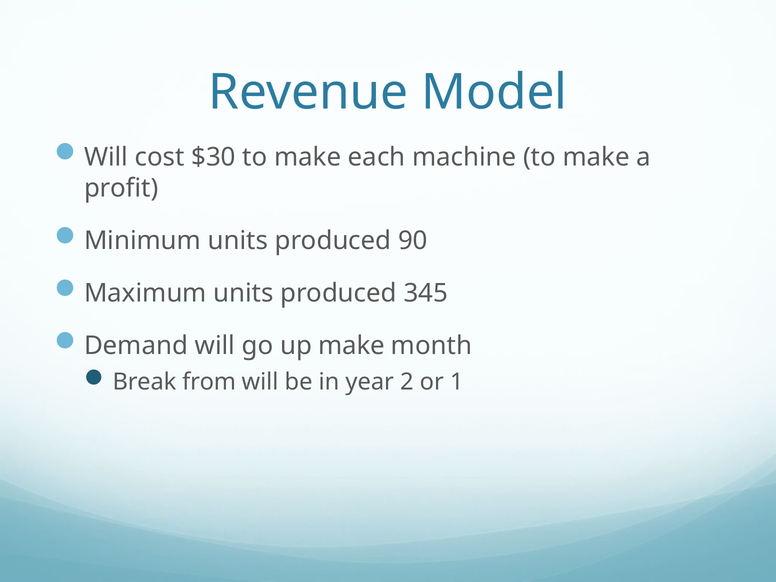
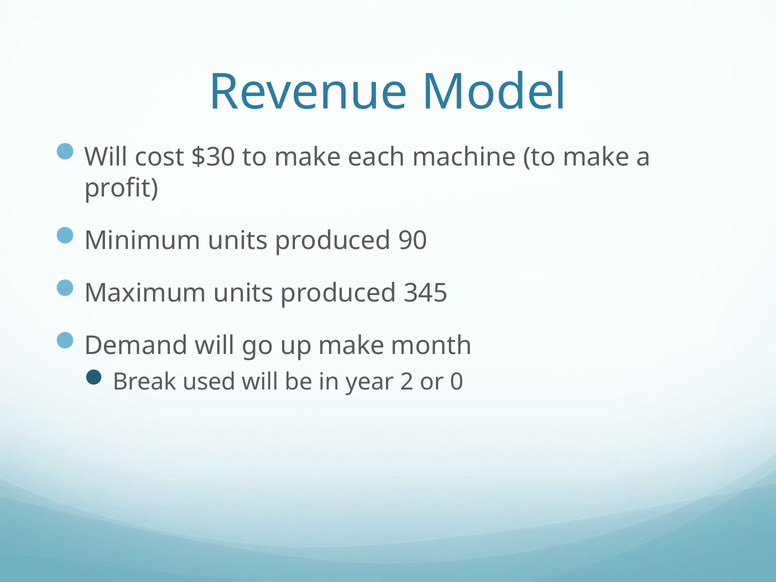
from: from -> used (209, 382)
1: 1 -> 0 (457, 382)
